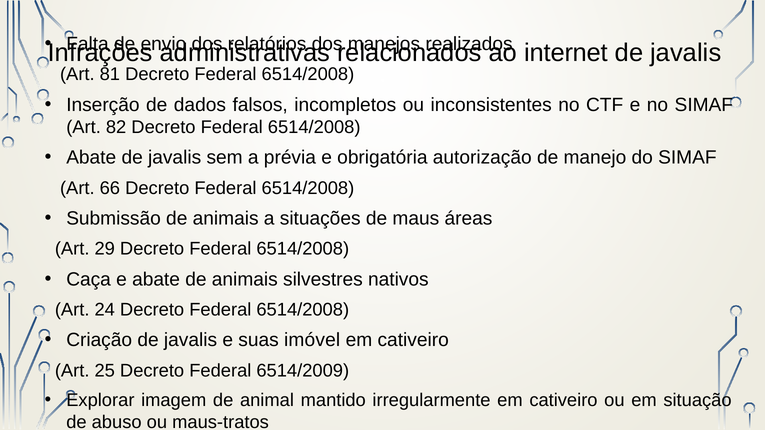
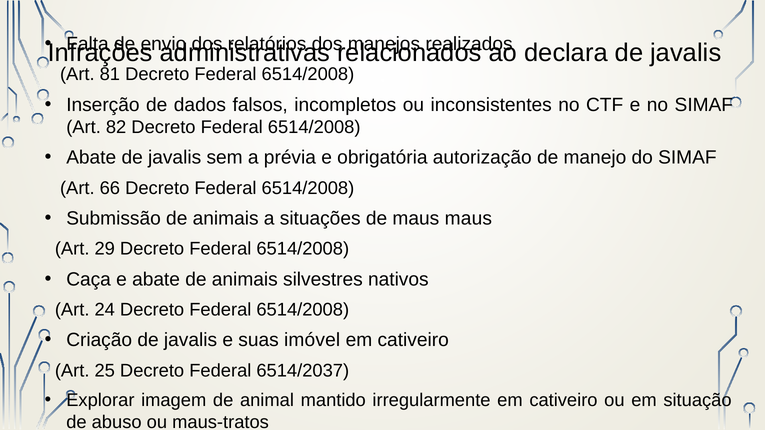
internet: internet -> declara (566, 53)
maus áreas: áreas -> maus (468, 219)
6514/2009: 6514/2009 -> 6514/2037 (303, 371)
